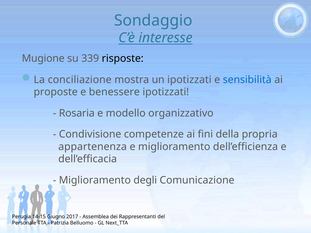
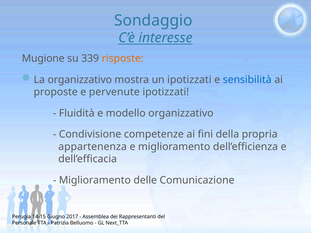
risposte colour: black -> orange (123, 59)
La conciliazione: conciliazione -> organizzativo (80, 80)
benessere: benessere -> pervenute (114, 92)
Rosaria: Rosaria -> Fluidità (77, 113)
degli: degli -> delle (145, 180)
